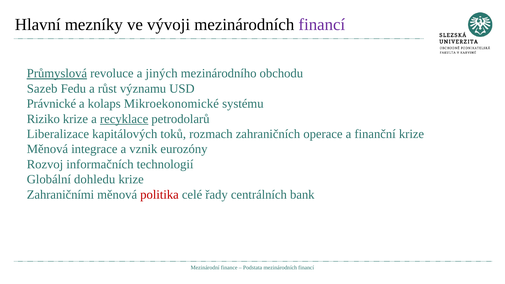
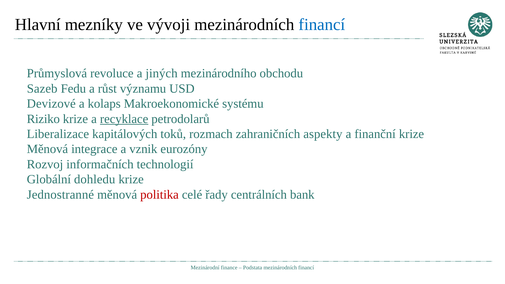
financí colour: purple -> blue (322, 25)
Průmyslová underline: present -> none (57, 73)
Právnické: Právnické -> Devizové (51, 104)
Mikroekonomické: Mikroekonomické -> Makroekonomické (171, 104)
operace: operace -> aspekty (323, 134)
Zahraničními: Zahraničními -> Jednostranné (60, 195)
